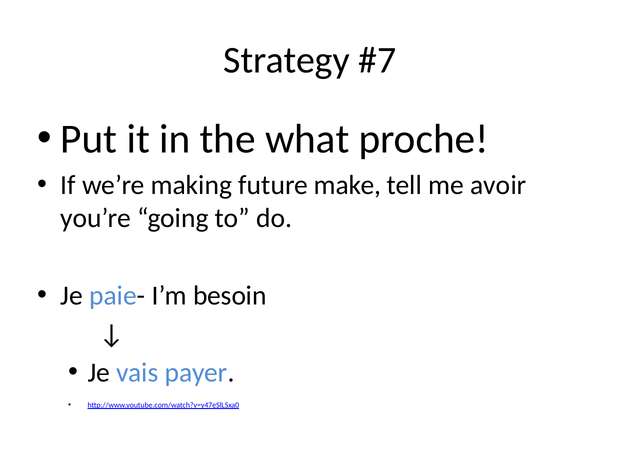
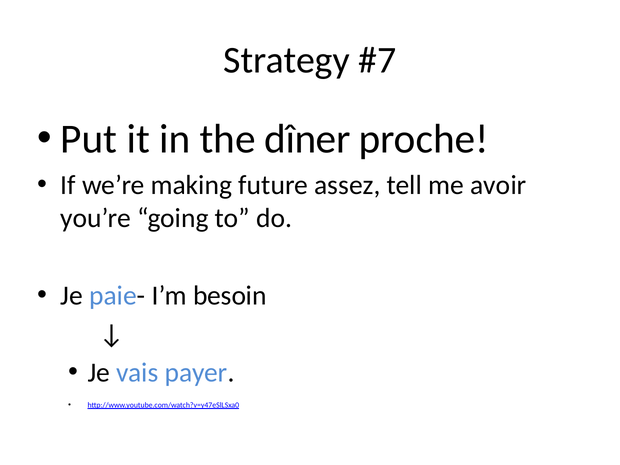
what: what -> dîner (307, 139)
make: make -> assez (347, 185)
